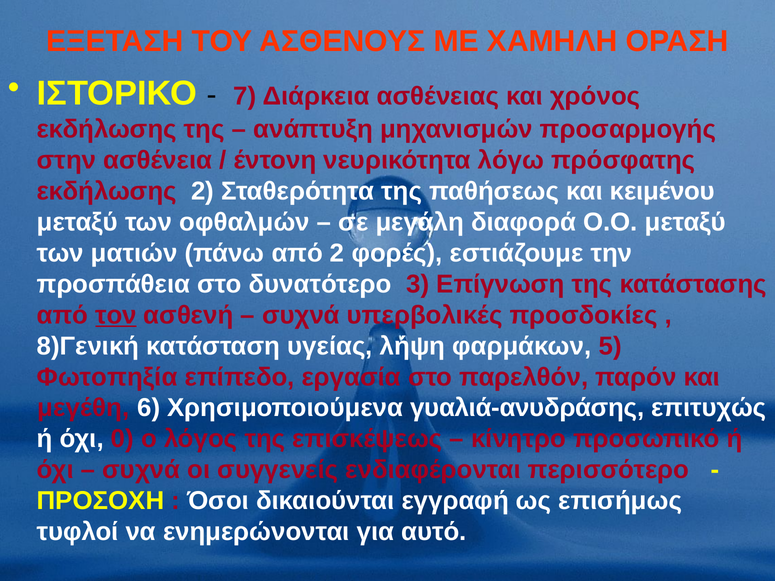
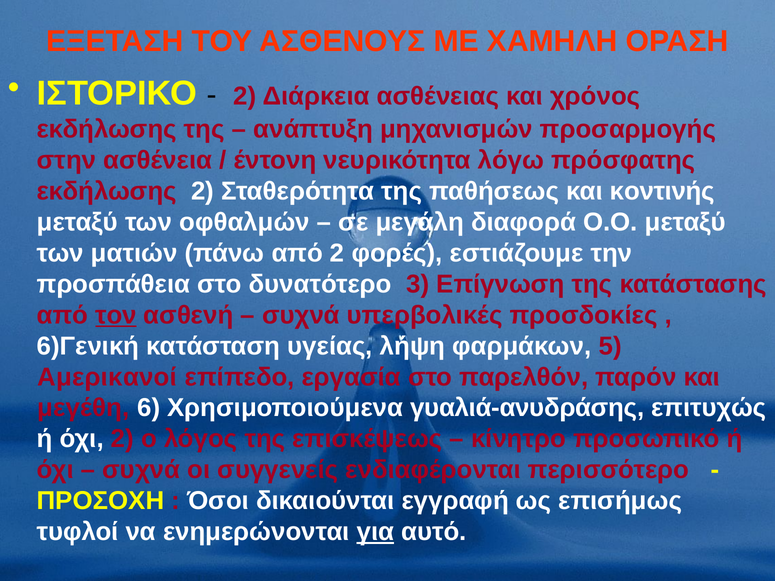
7: 7 -> 2 (245, 96)
κειμένου: κειμένου -> κοντινής (662, 191)
8)Γενική: 8)Γενική -> 6)Γενική (88, 346)
Φωτοπηξία: Φωτοπηξία -> Αμερικανοί (107, 377)
όχι 0: 0 -> 2 (122, 439)
για underline: none -> present (375, 532)
